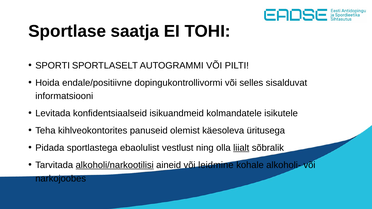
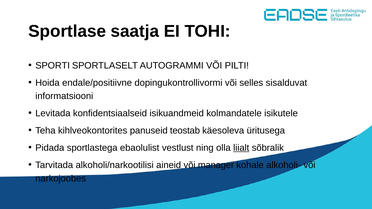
olemist: olemist -> teostab (185, 131)
alkoholi/narkootilisi underline: present -> none (115, 165)
leidmine: leidmine -> manager (216, 165)
